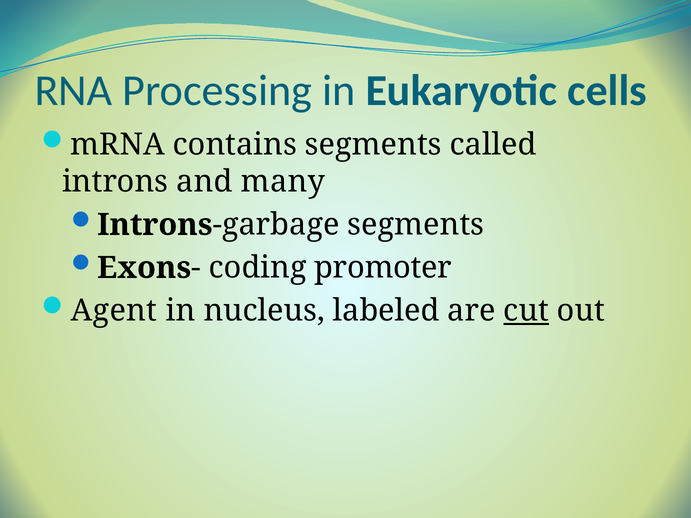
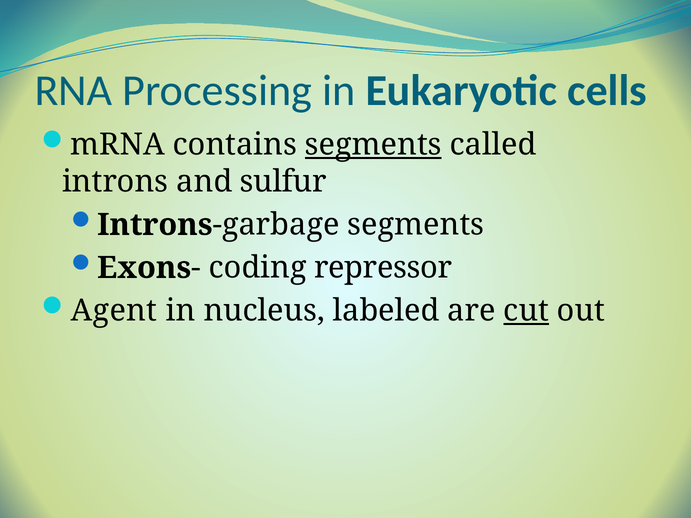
segments underline: none -> present (373, 145)
many: many -> sulfur (283, 182)
promoter: promoter -> repressor (383, 268)
